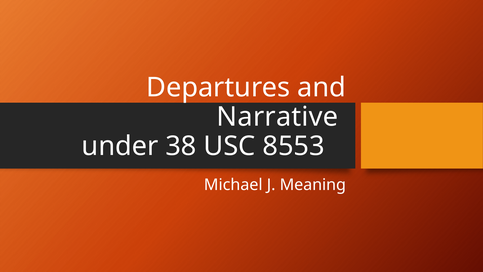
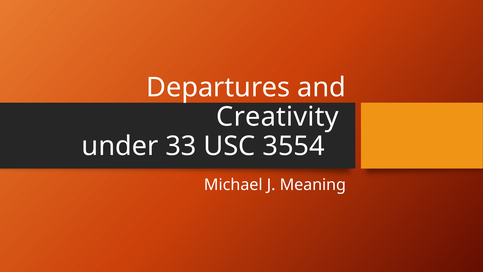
Narrative: Narrative -> Creativity (277, 117)
38: 38 -> 33 (181, 146)
8553: 8553 -> 3554 (294, 146)
